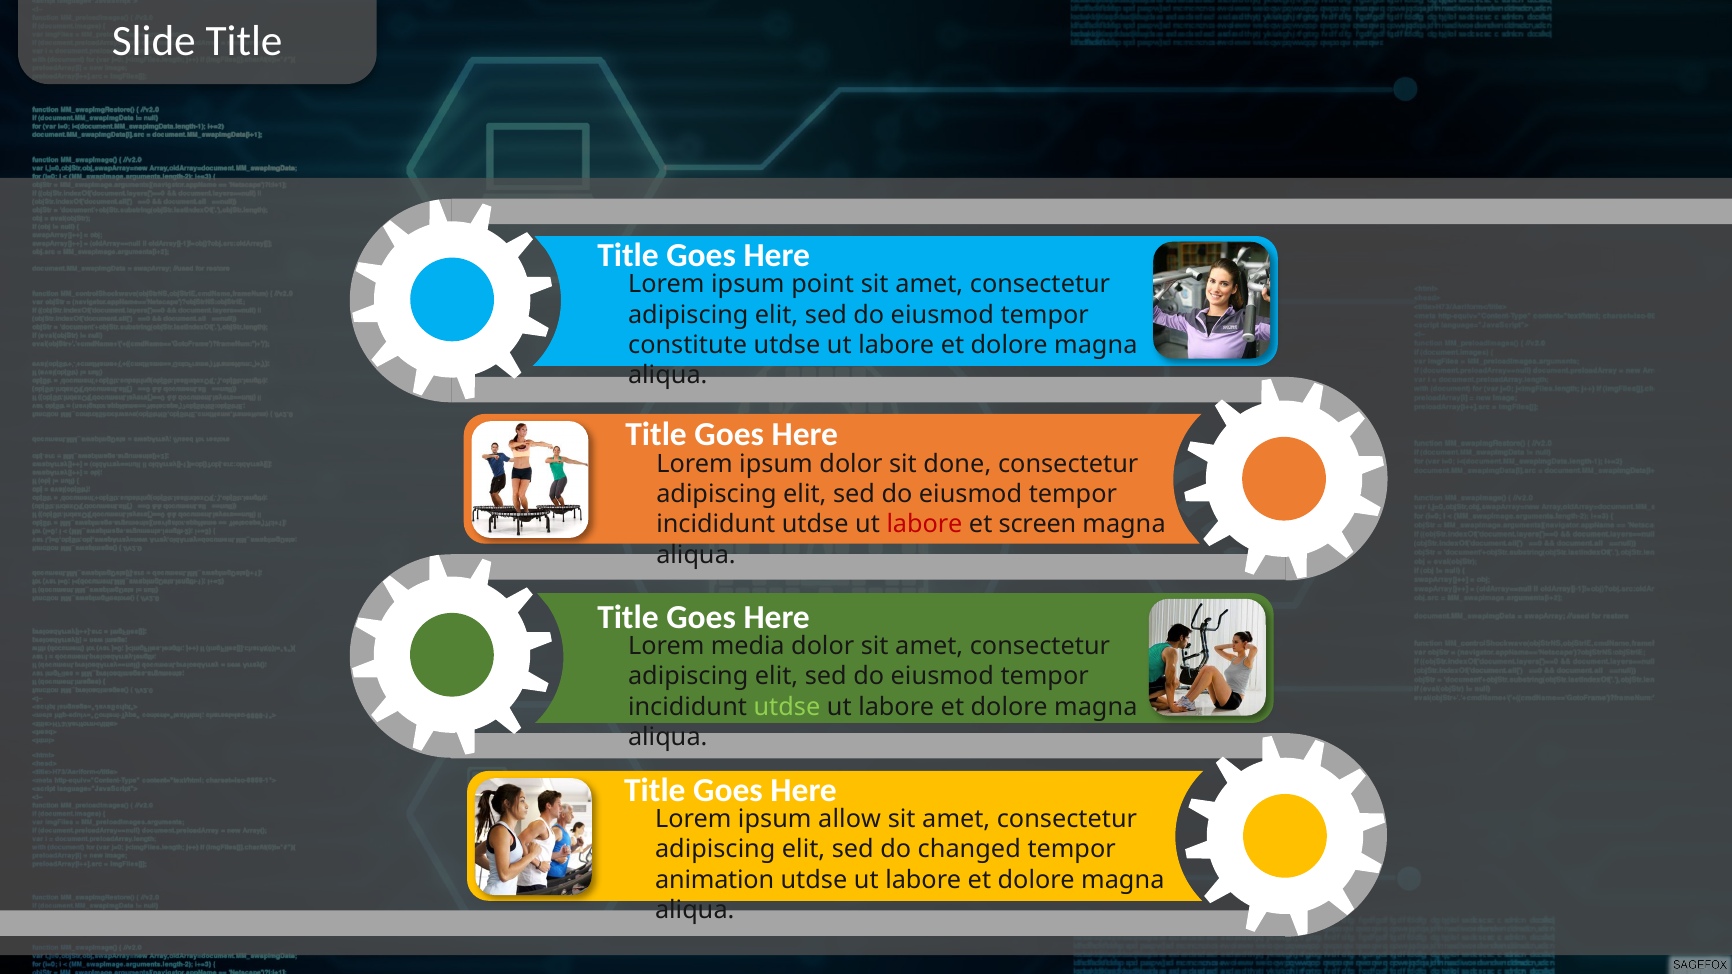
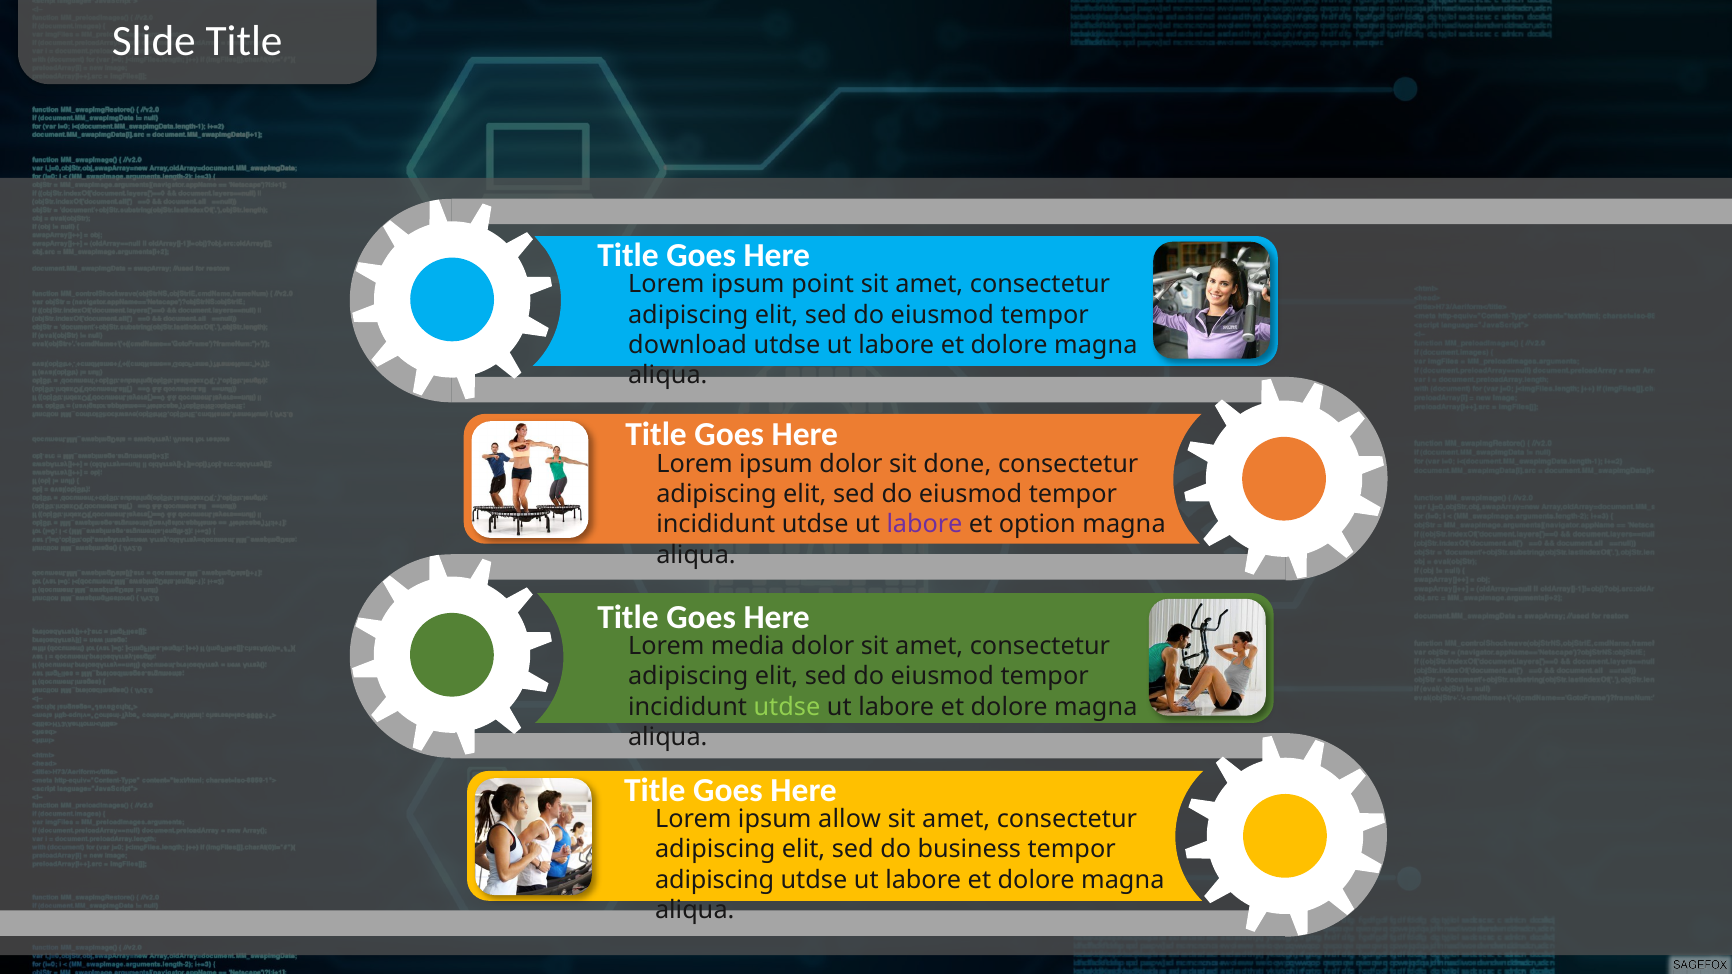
constitute: constitute -> download (688, 345)
labore colour: red -> purple (924, 525)
screen: screen -> option (1037, 525)
changed: changed -> business (969, 850)
animation: animation -> adipiscing (715, 880)
